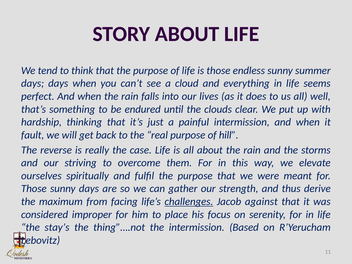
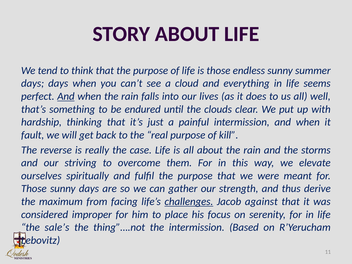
And underline: none -> present (66, 96)
hill: hill -> kill (229, 135)
stay’s: stay’s -> sale’s (57, 227)
